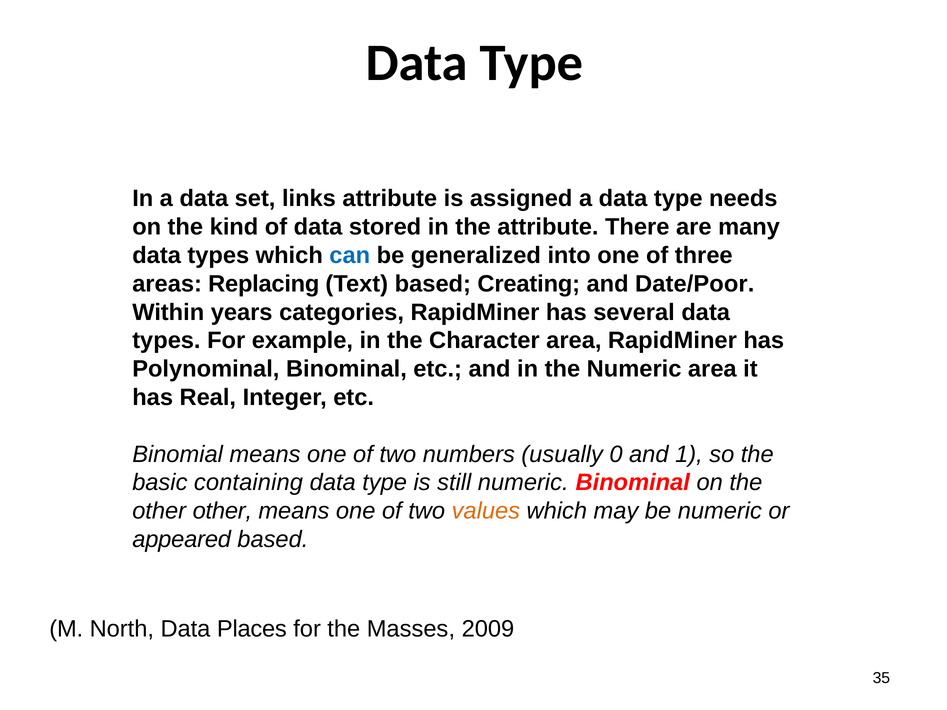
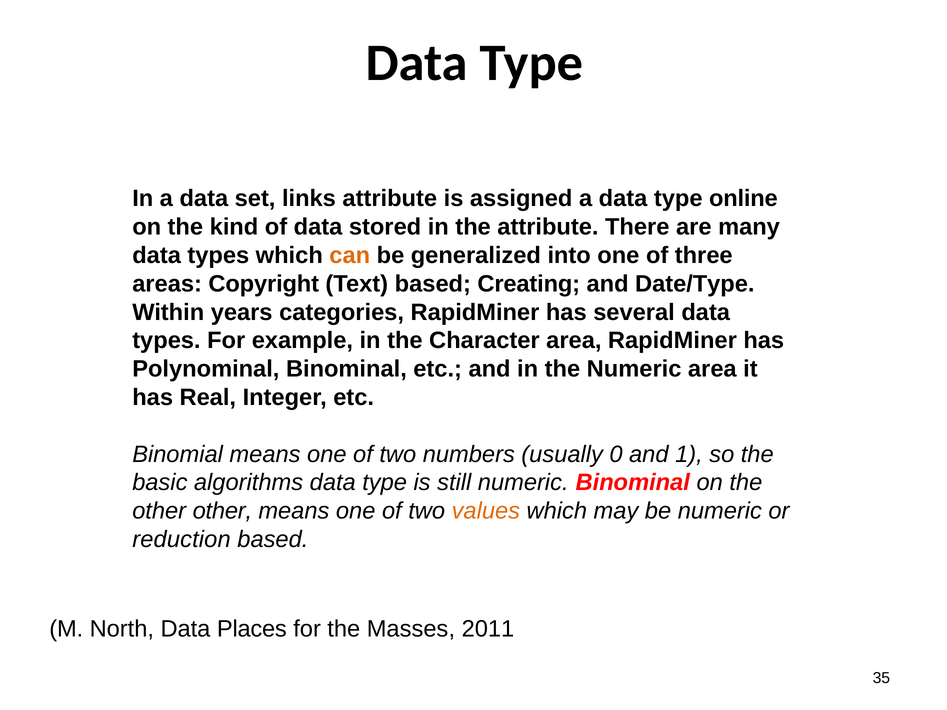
needs: needs -> online (743, 199)
can colour: blue -> orange (350, 256)
Replacing: Replacing -> Copyright (264, 284)
Date/Poor: Date/Poor -> Date/Type (695, 284)
containing: containing -> algorithms (249, 483)
appeared: appeared -> reduction (181, 540)
2009: 2009 -> 2011 (488, 629)
